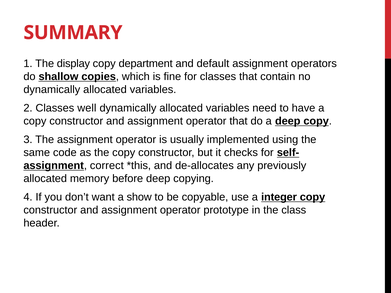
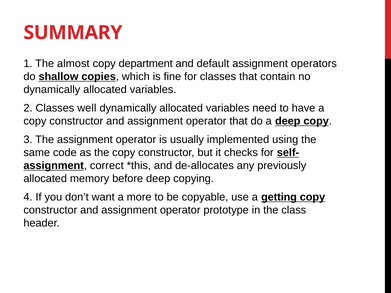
display: display -> almost (73, 63)
show: show -> more (139, 197)
integer: integer -> getting (279, 197)
